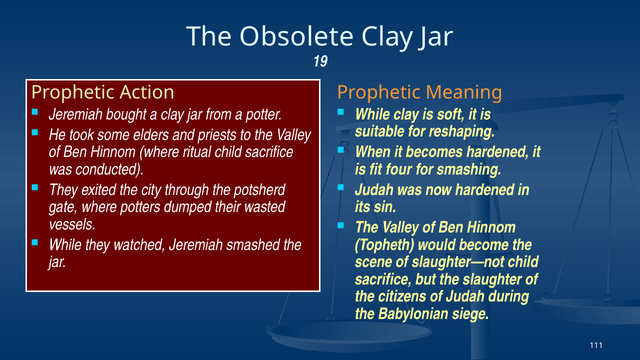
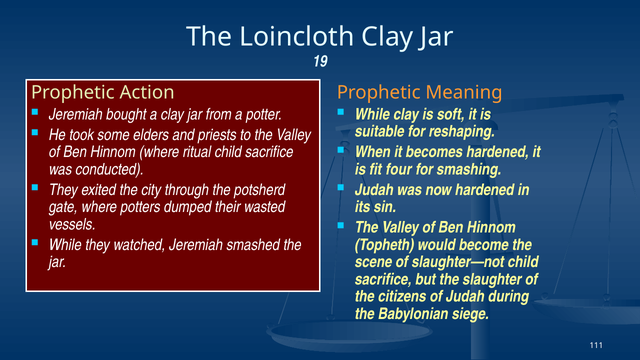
Obsolete: Obsolete -> Loincloth (297, 37)
